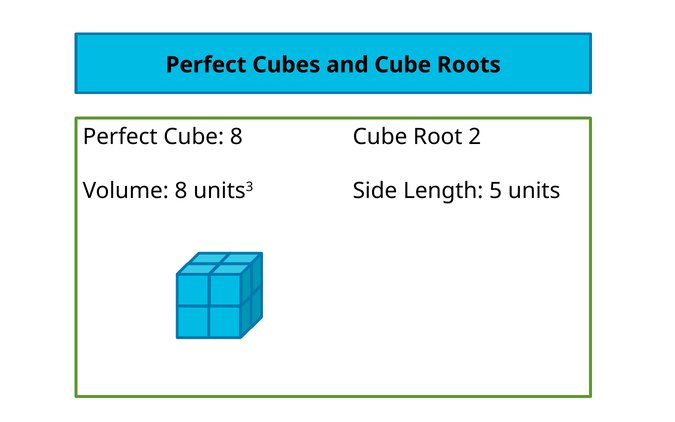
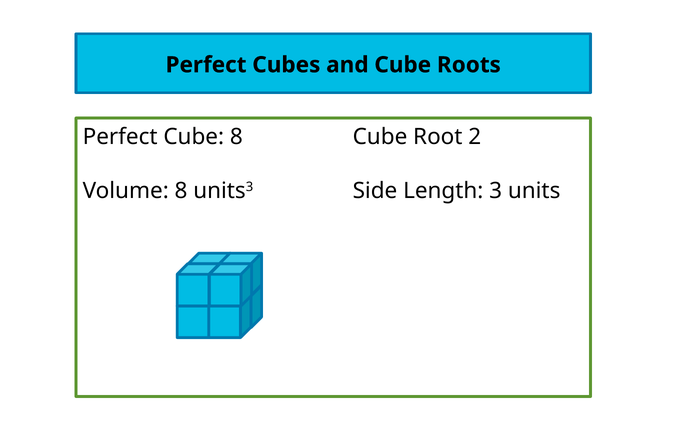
5: 5 -> 3 (496, 191)
